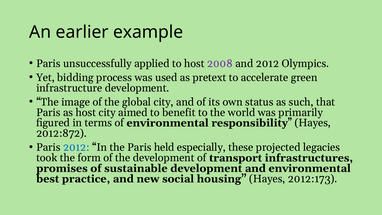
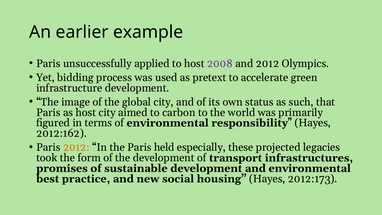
benefit: benefit -> carbon (179, 112)
2012:872: 2012:872 -> 2012:162 (62, 133)
2012 colour: blue -> orange (76, 147)
